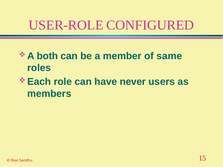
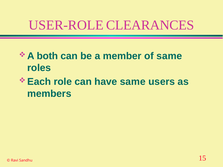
CONFIGURED: CONFIGURED -> CLEARANCES (150, 25)
have never: never -> same (133, 82)
